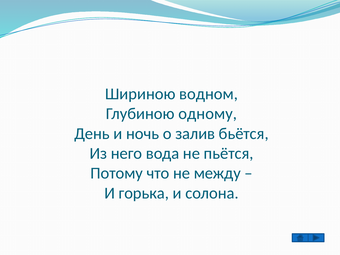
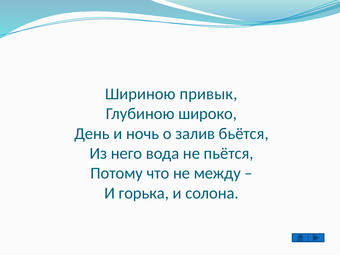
водном: водном -> привык (208, 94)
одному: одному -> широко (208, 114)
